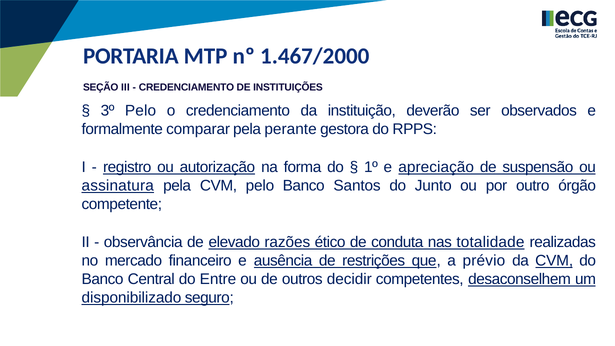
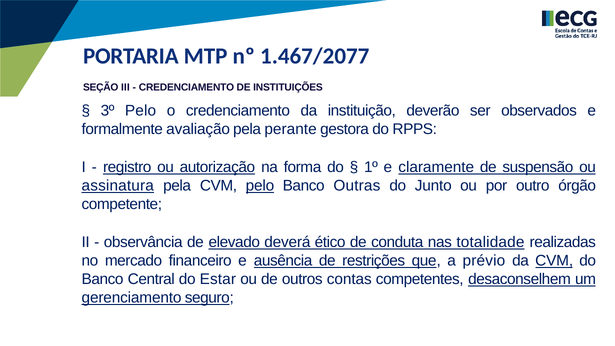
1.467/2000: 1.467/2000 -> 1.467/2077 (315, 56)
comparar: comparar -> avaliação (198, 129)
apreciação: apreciação -> claramente (436, 167)
pelo underline: none -> present (260, 186)
Santos: Santos -> Outras (357, 186)
razões: razões -> deverá (287, 242)
Entre: Entre -> Estar (218, 279)
decidir: decidir -> contas (349, 279)
disponibilizado: disponibilizado -> gerenciamento (132, 298)
